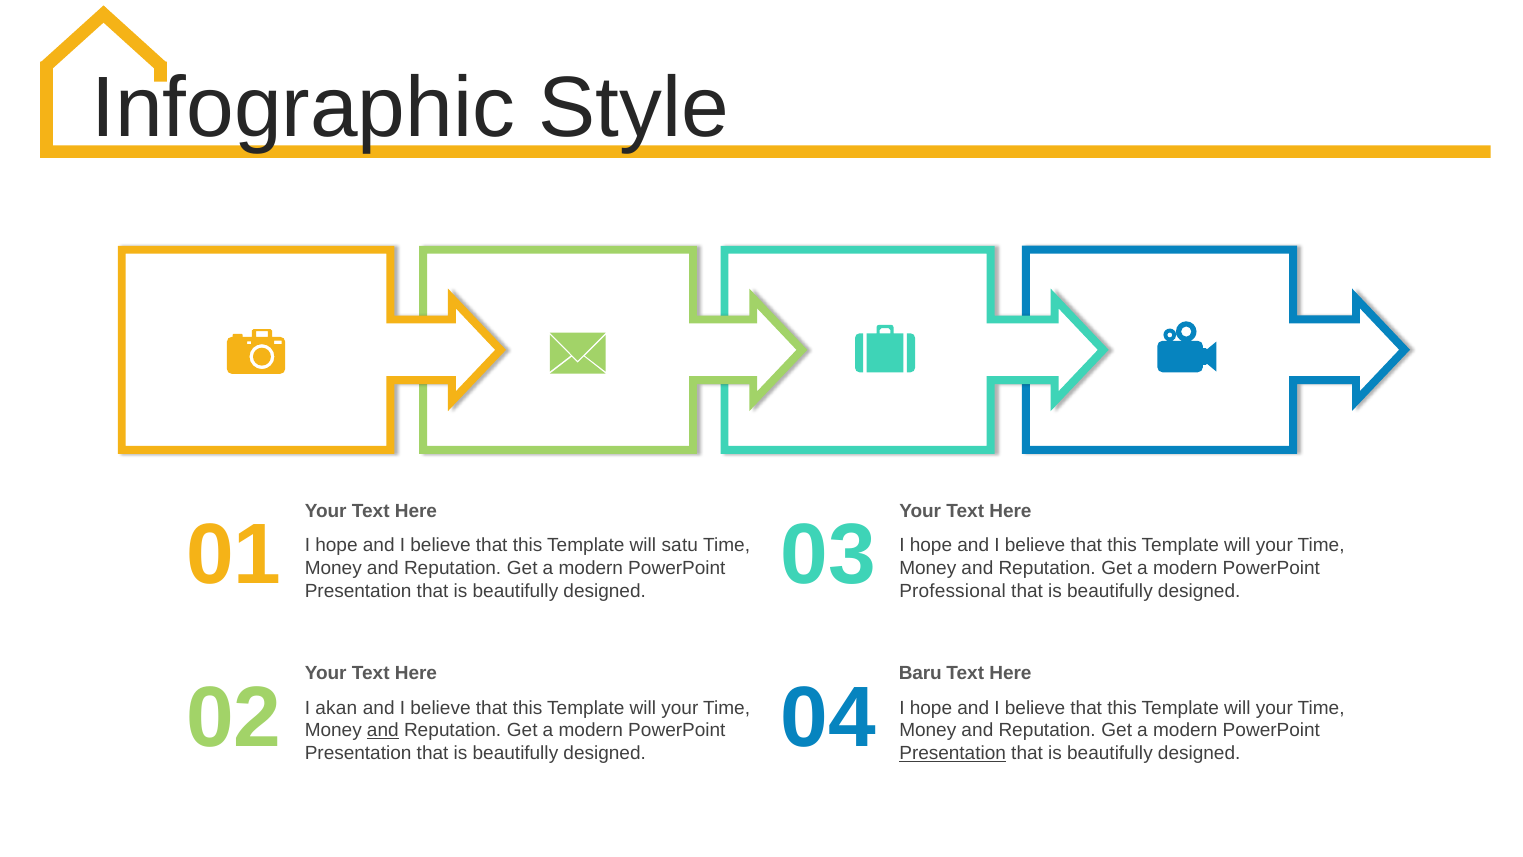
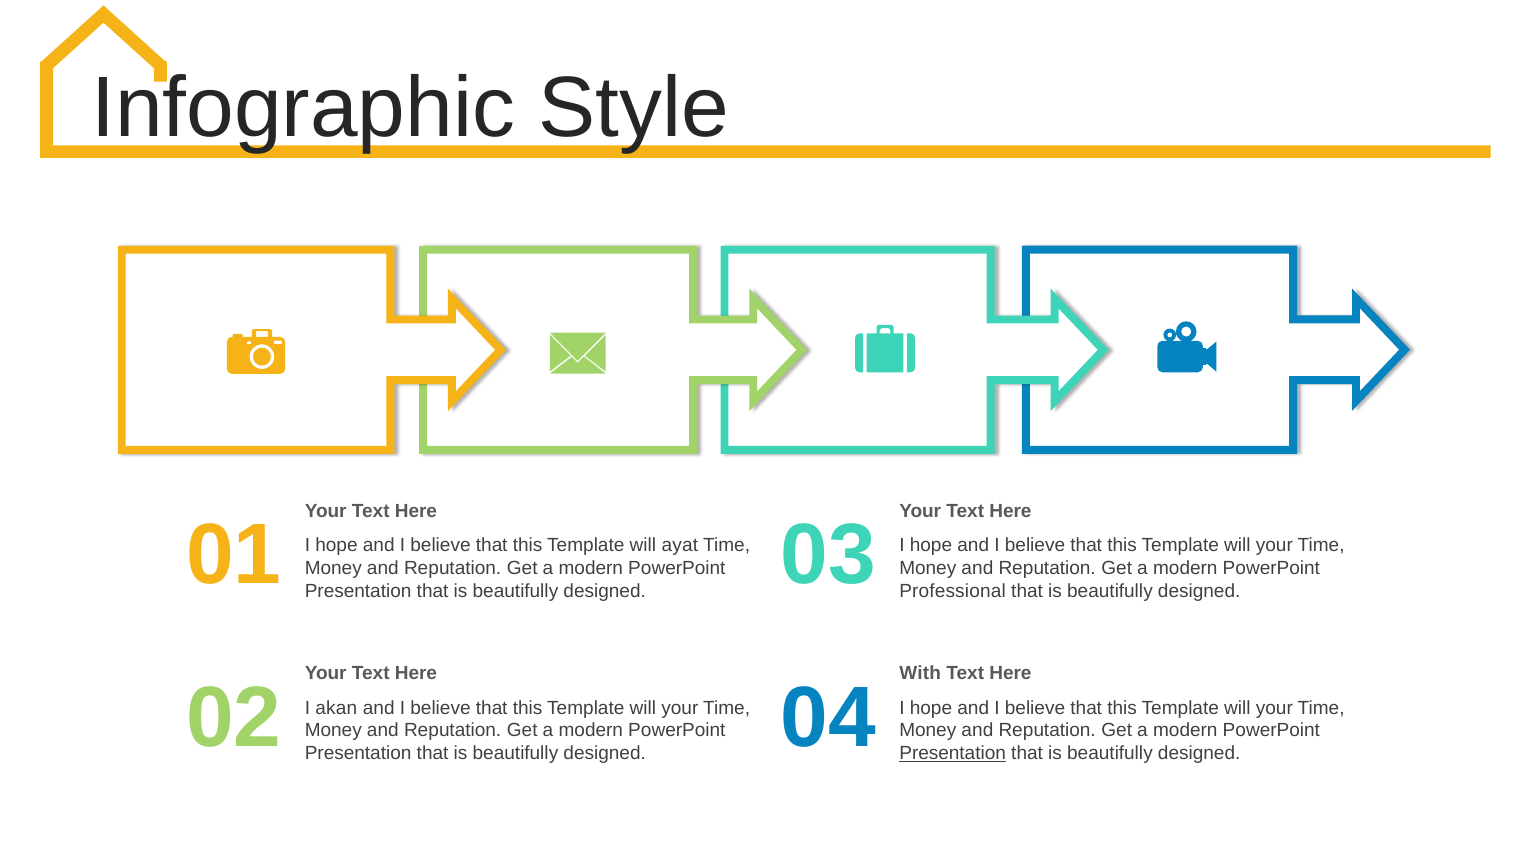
satu: satu -> ayat (680, 545)
Baru: Baru -> With (920, 673)
and underline: present -> none (383, 730)
